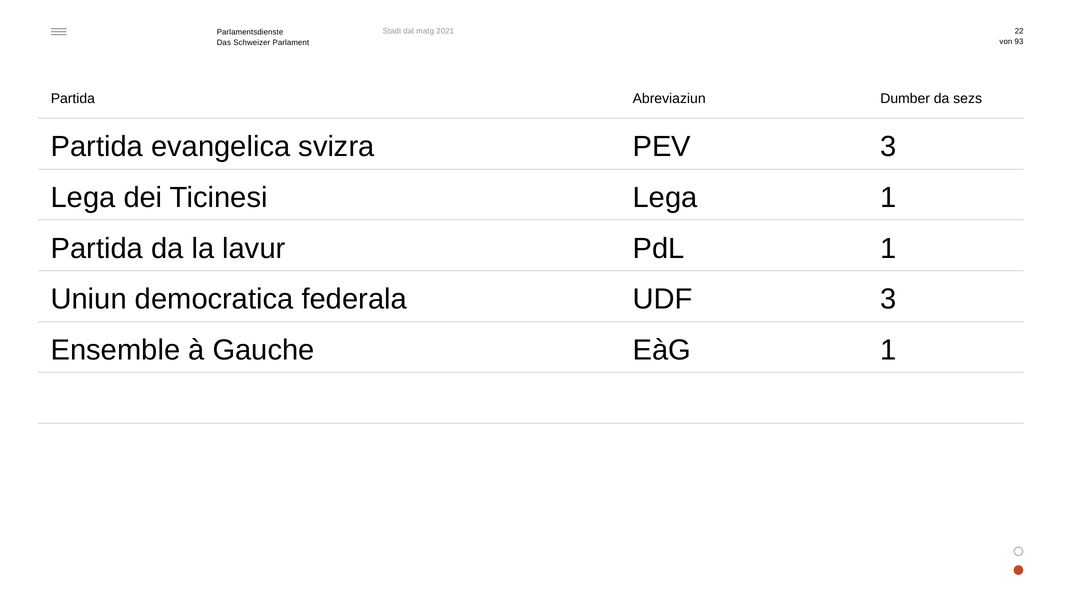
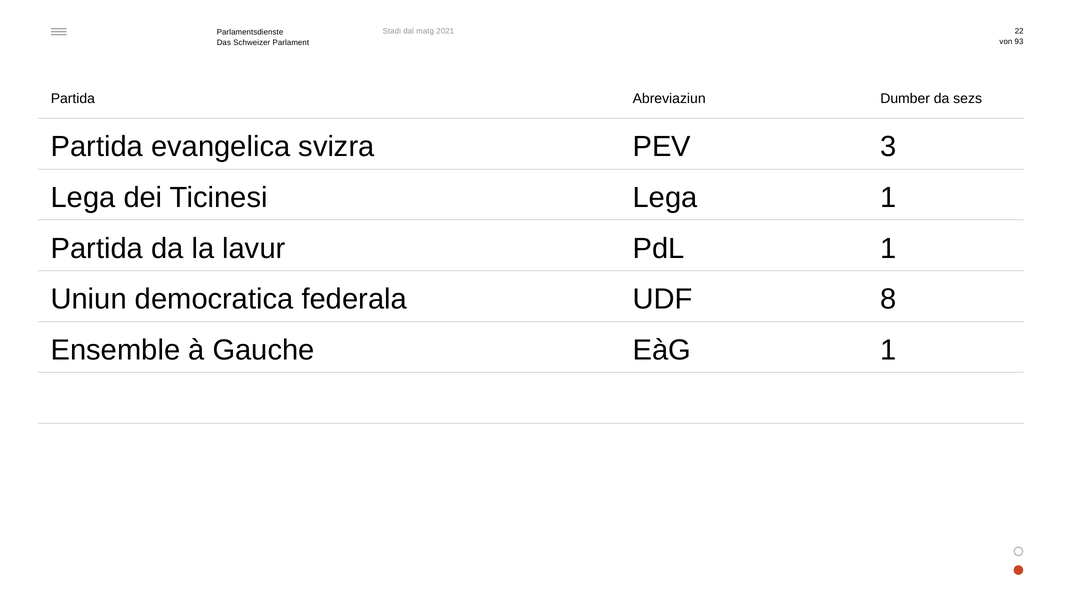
UDF 3: 3 -> 8 (888, 299)
